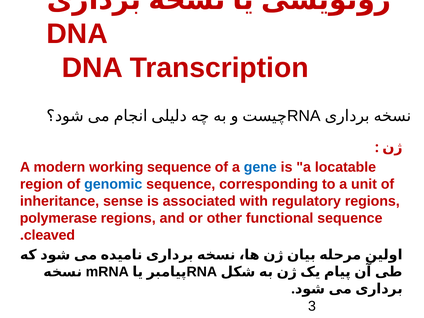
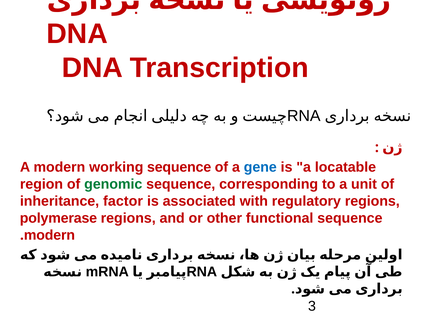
genomic colour: blue -> green (113, 184)
sense: sense -> factor (123, 201)
cleaved: cleaved -> modern (49, 235)
